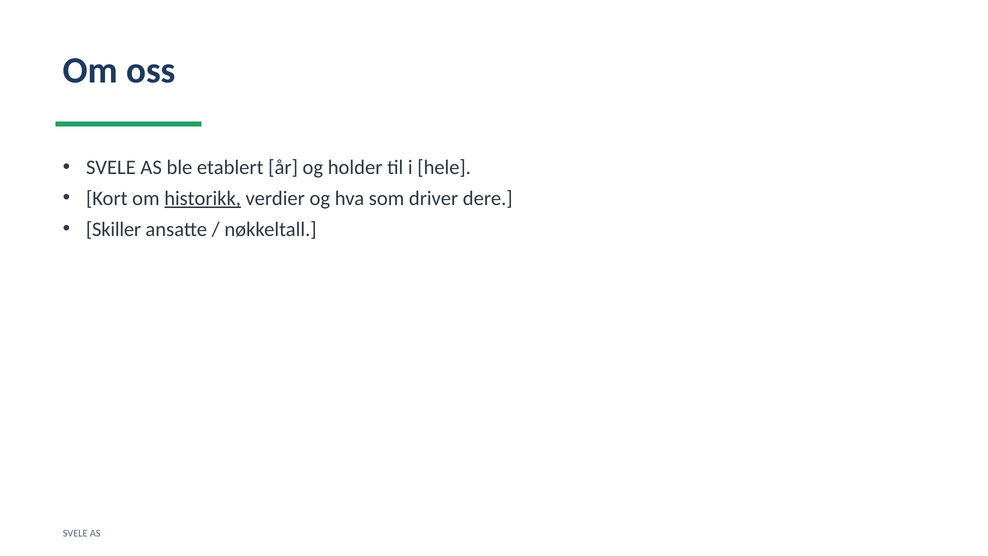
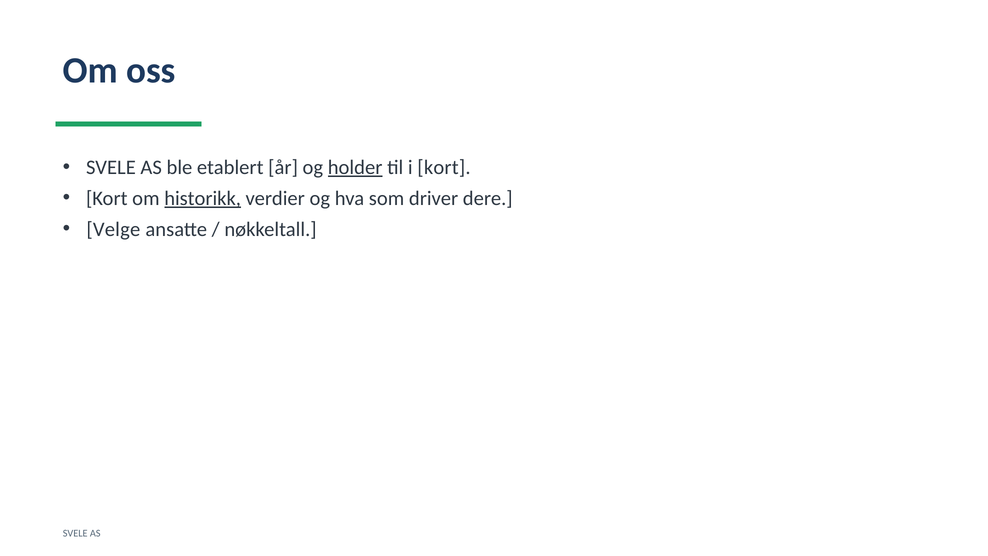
holder underline: none -> present (355, 167)
i hele: hele -> kort (444, 167)
Skiller: Skiller -> Velge (113, 229)
